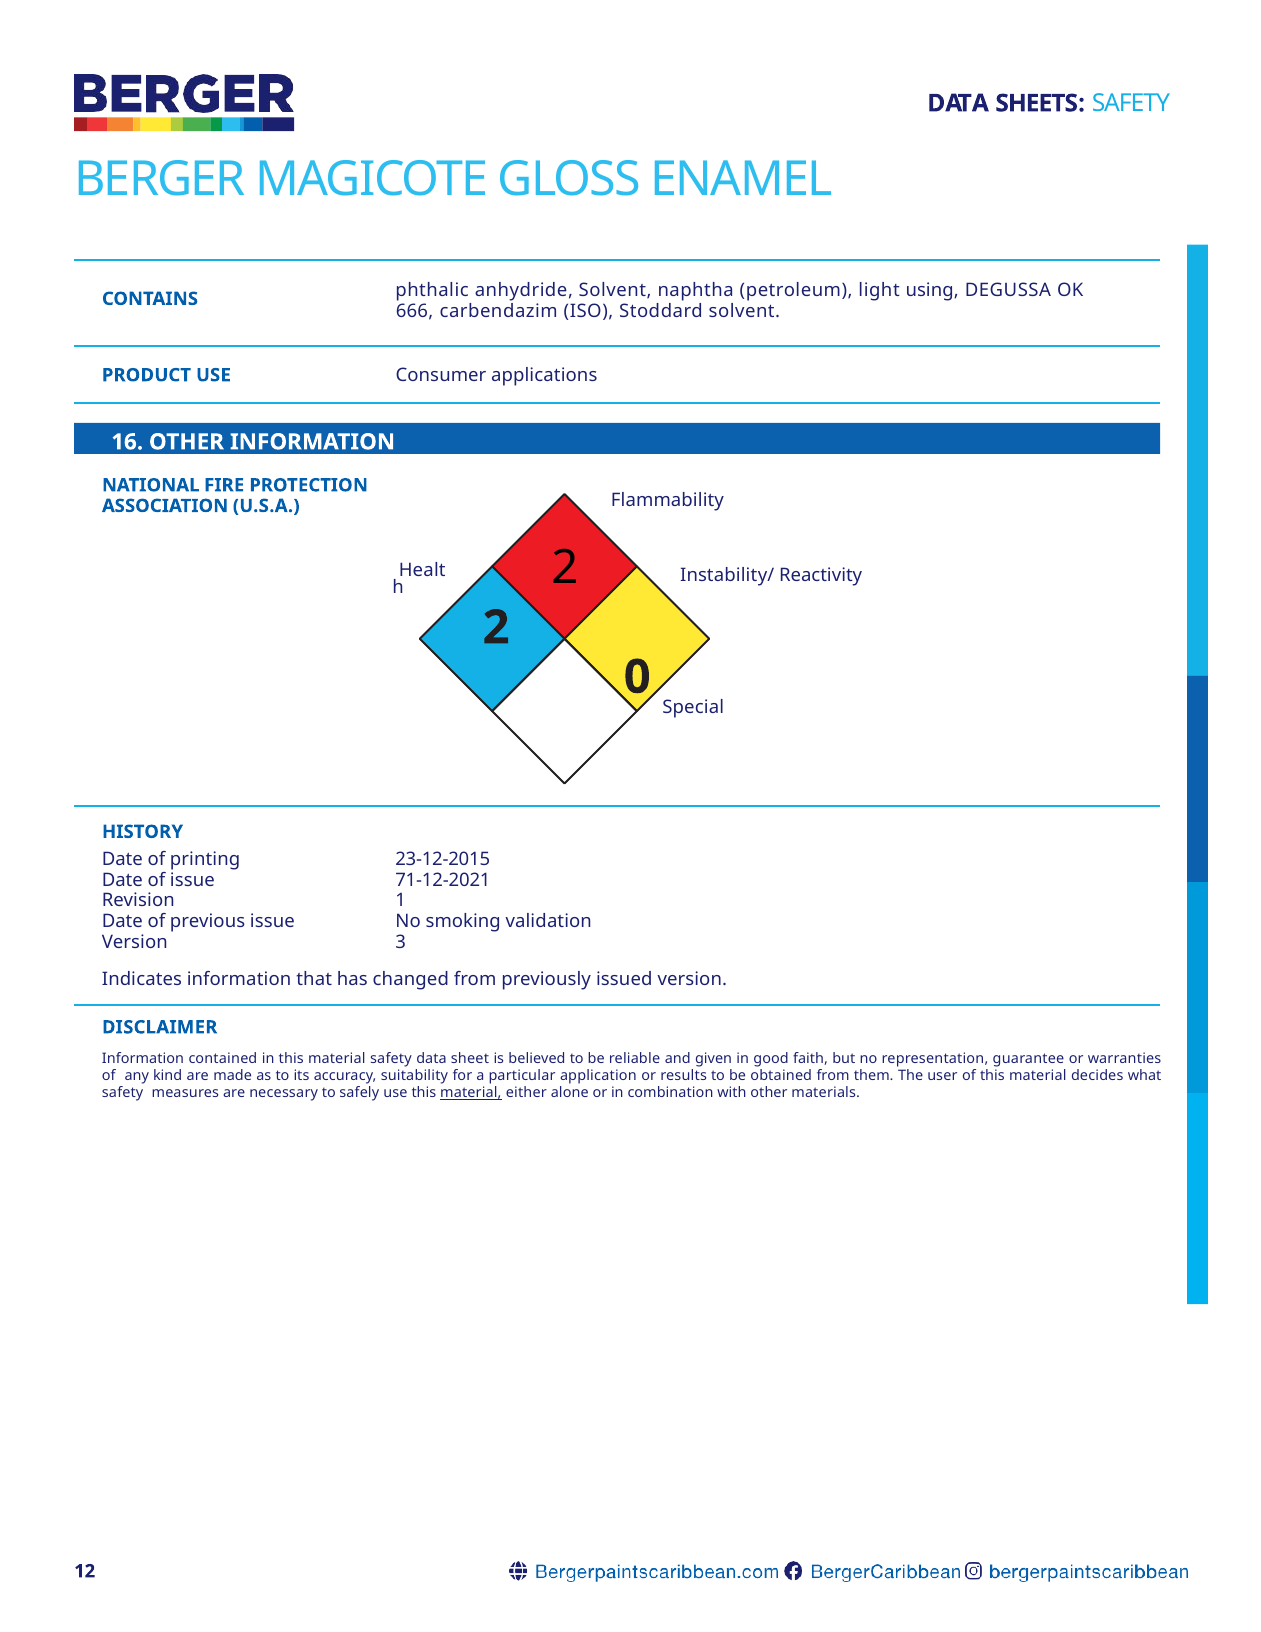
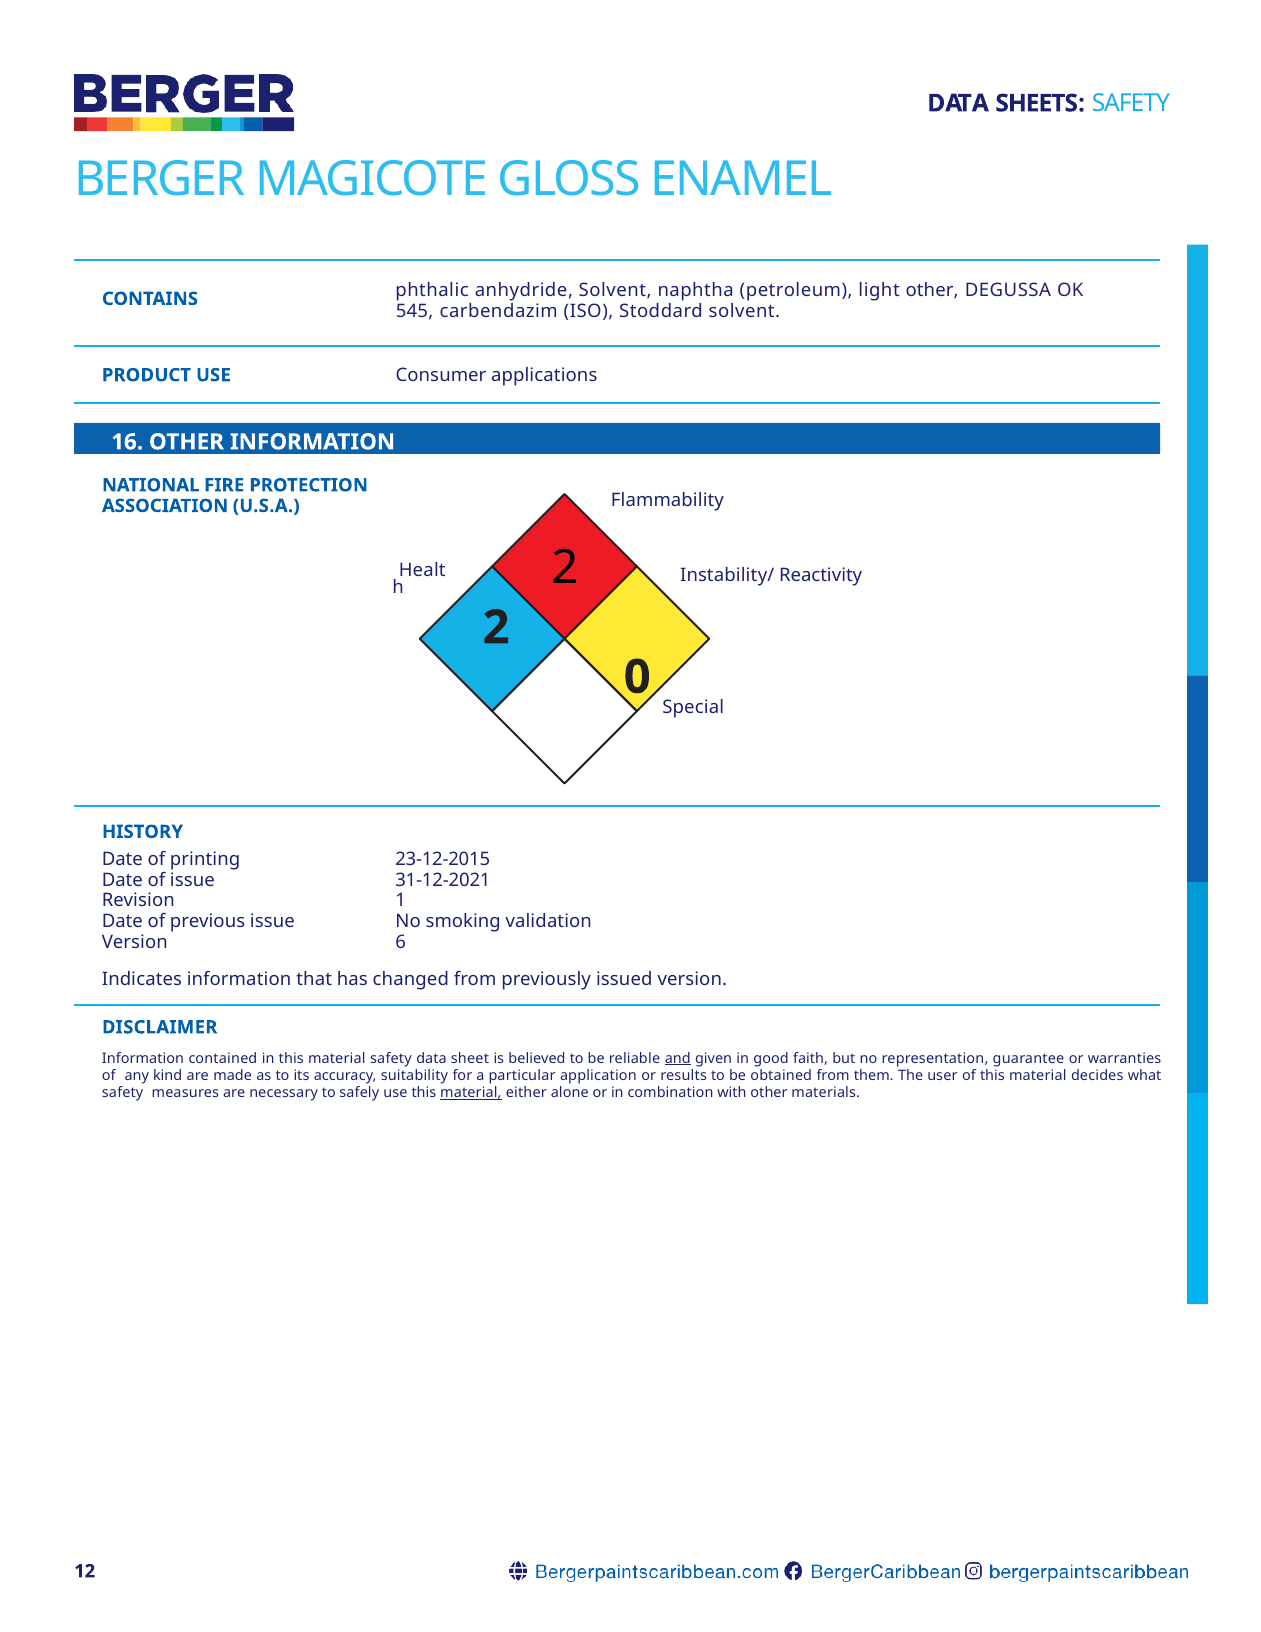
light using: using -> other (932, 291)
666: 666 -> 545 (415, 311)
71-12-2021: 71-12-2021 -> 31-12-2021 (443, 880)
3: 3 -> 6 (401, 942)
and underline: none -> present (678, 1058)
